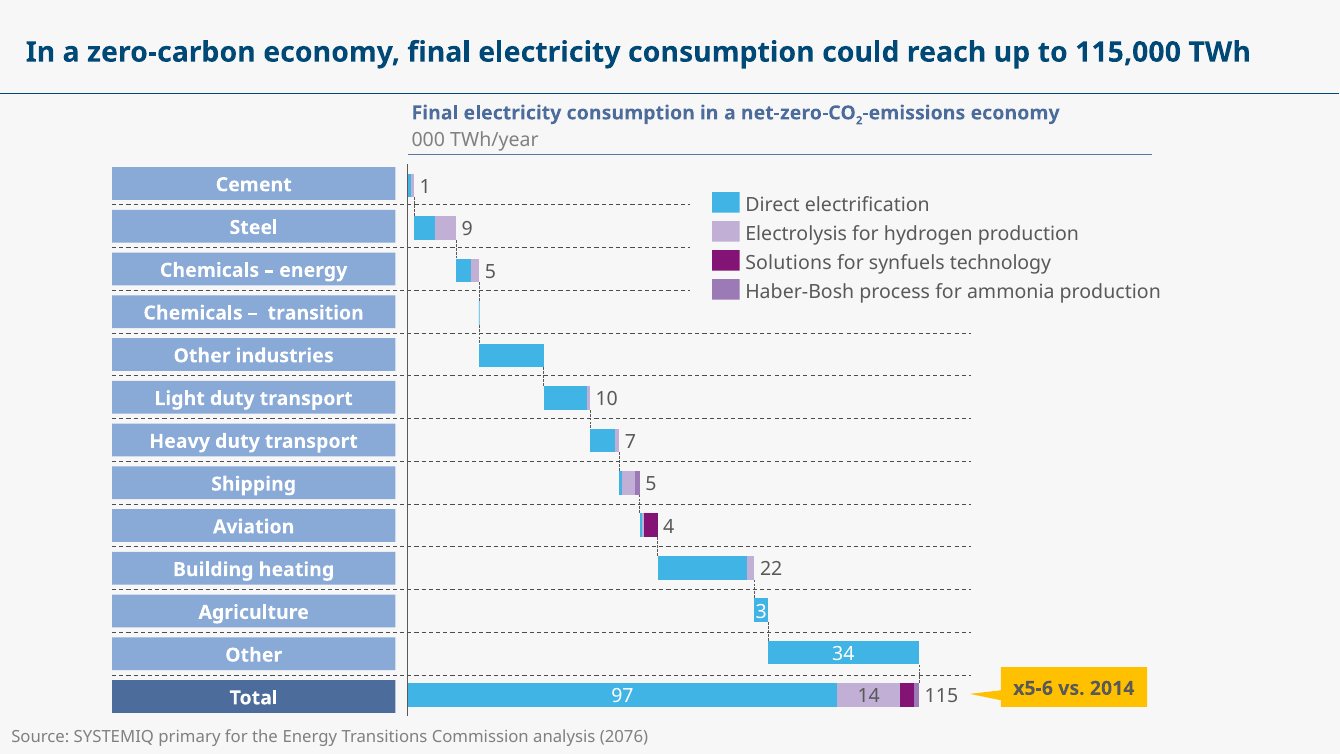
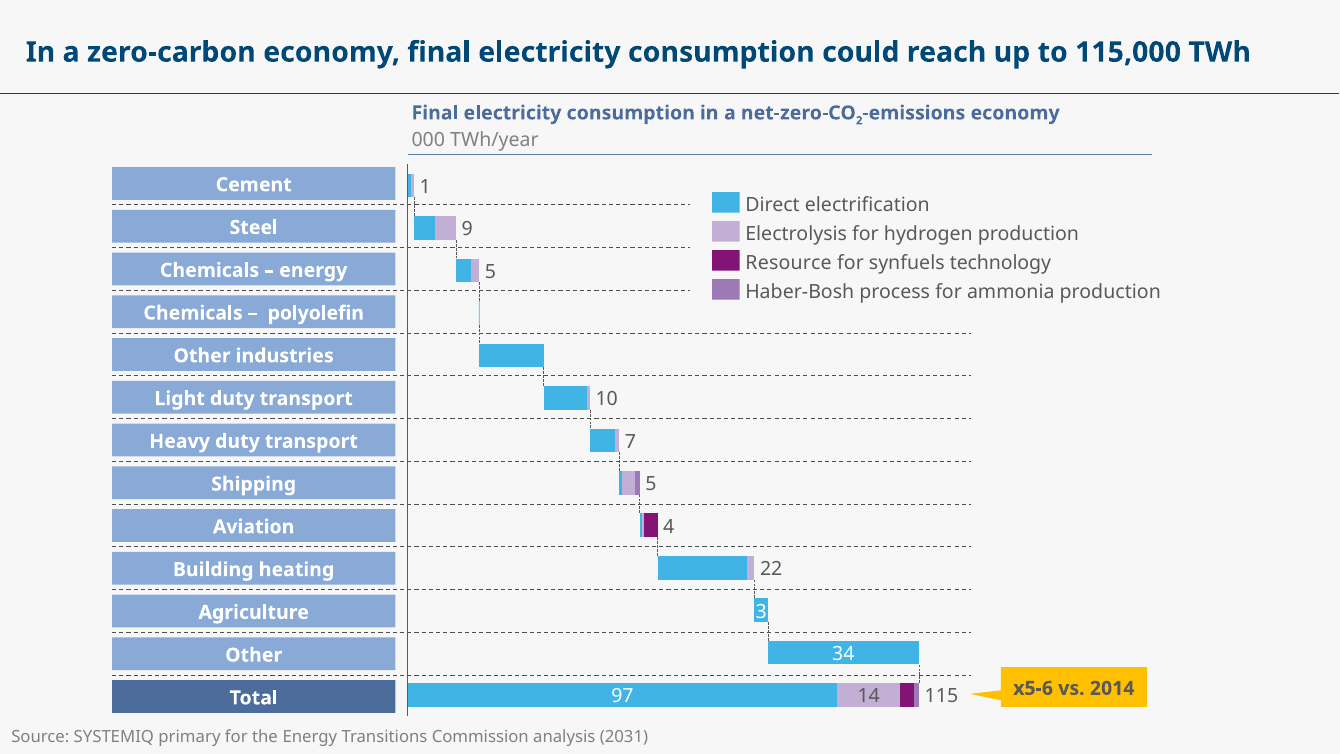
Solutions: Solutions -> Resource (789, 263)
transition: transition -> polyolefin (316, 313)
2076: 2076 -> 2031 (624, 736)
